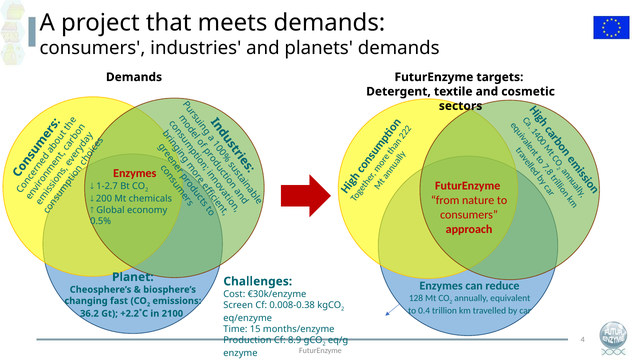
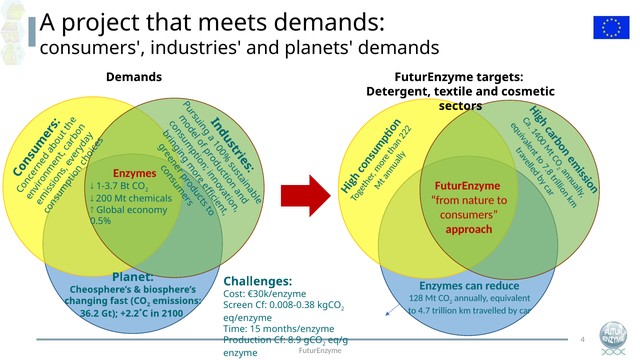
1-2.7: 1-2.7 -> 1-3.7 (107, 186)
0.4: 0.4 -> 4.7 (424, 311)
